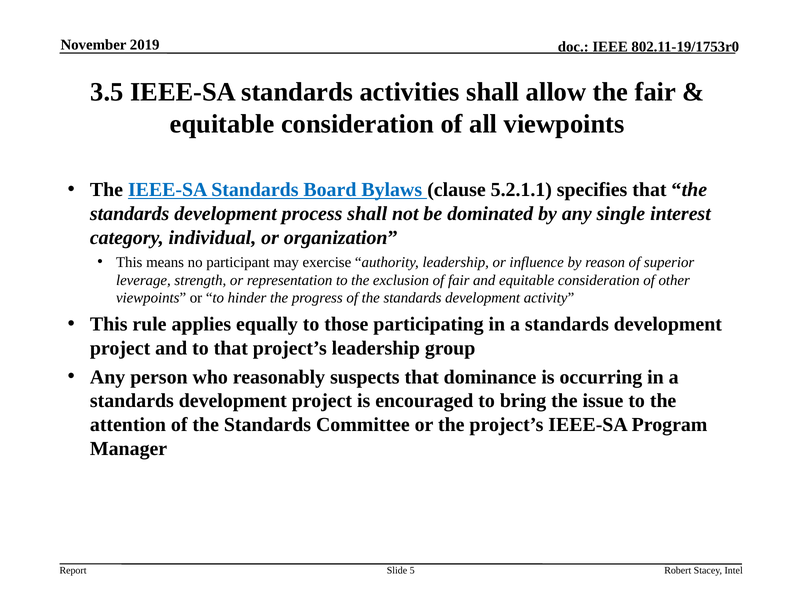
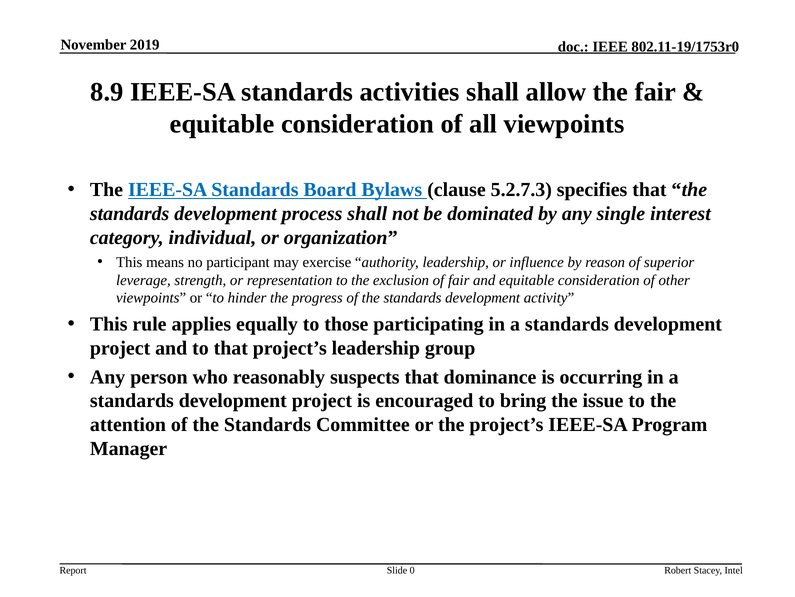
3.5: 3.5 -> 8.9 (107, 92)
5.2.1.1: 5.2.1.1 -> 5.2.7.3 (521, 190)
5: 5 -> 0 (412, 570)
